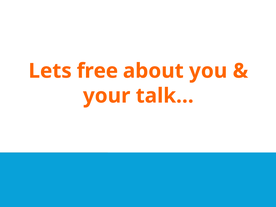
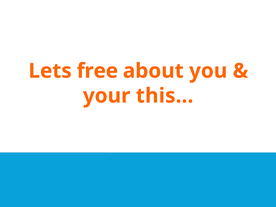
talk…: talk… -> this… (165, 96)
